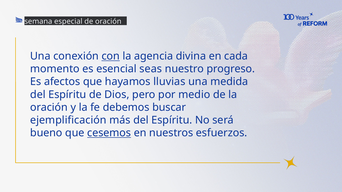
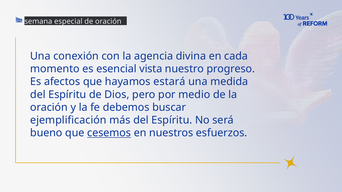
con underline: present -> none (111, 56)
seas: seas -> vista (151, 69)
lluvias: lluvias -> estará (169, 82)
